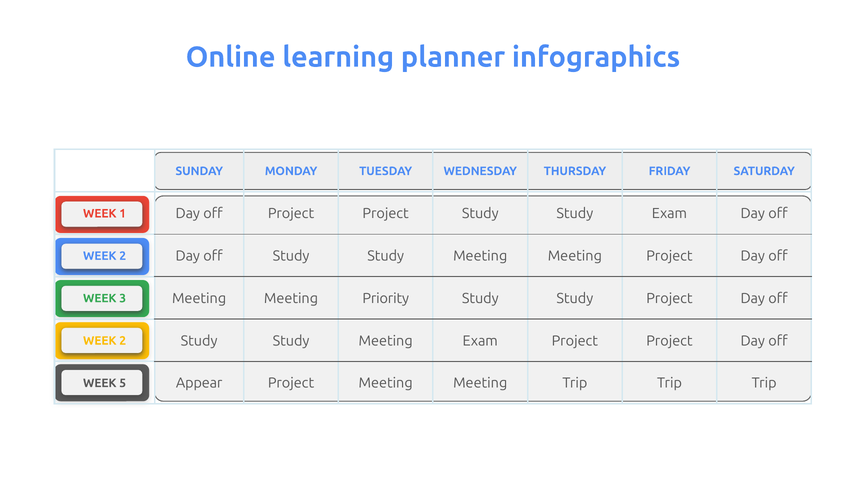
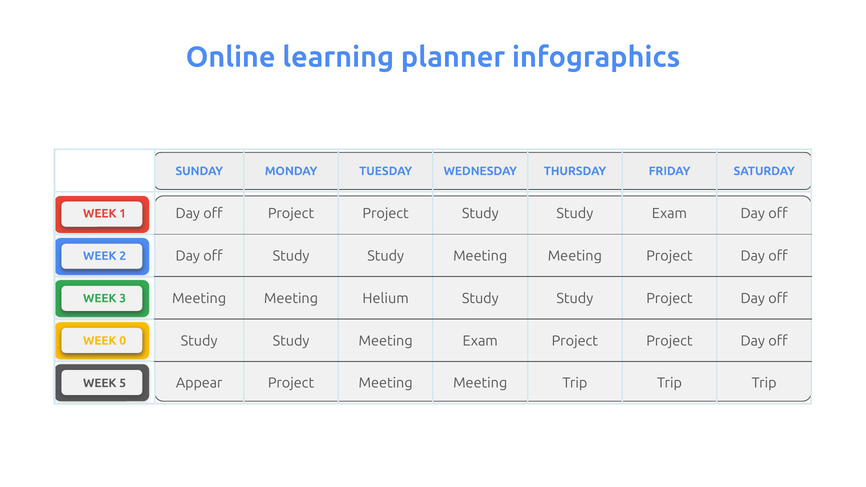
Priority: Priority -> Helium (386, 299)
2: 2 -> 0 (123, 341)
